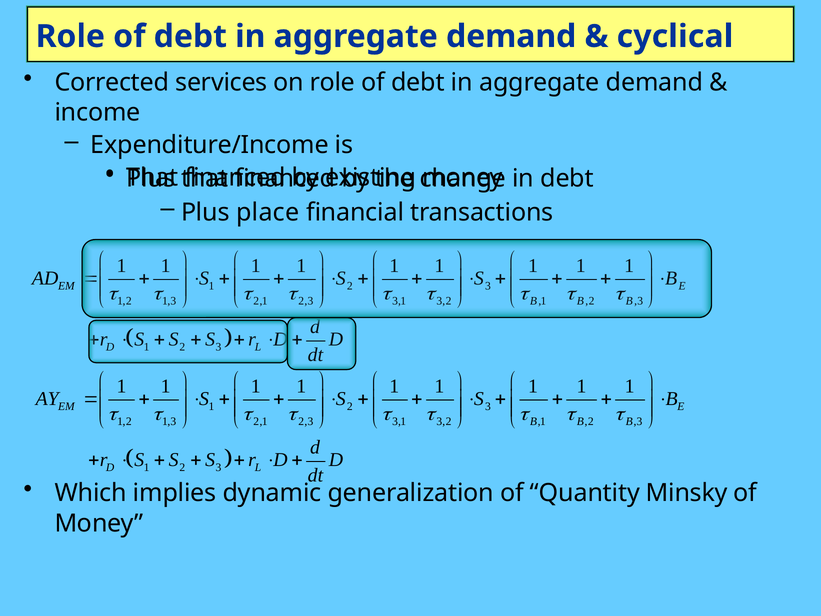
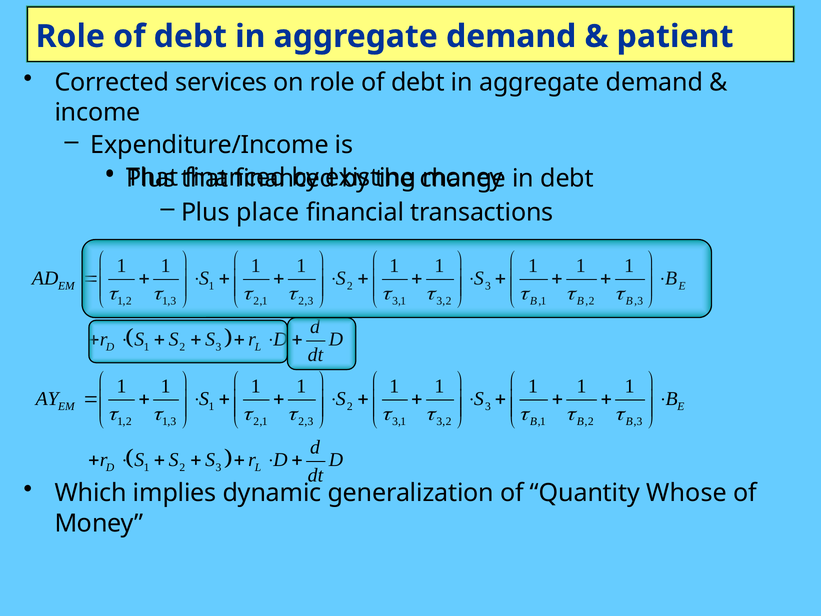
cyclical: cyclical -> patient (675, 36)
Minsky: Minsky -> Whose (687, 493)
